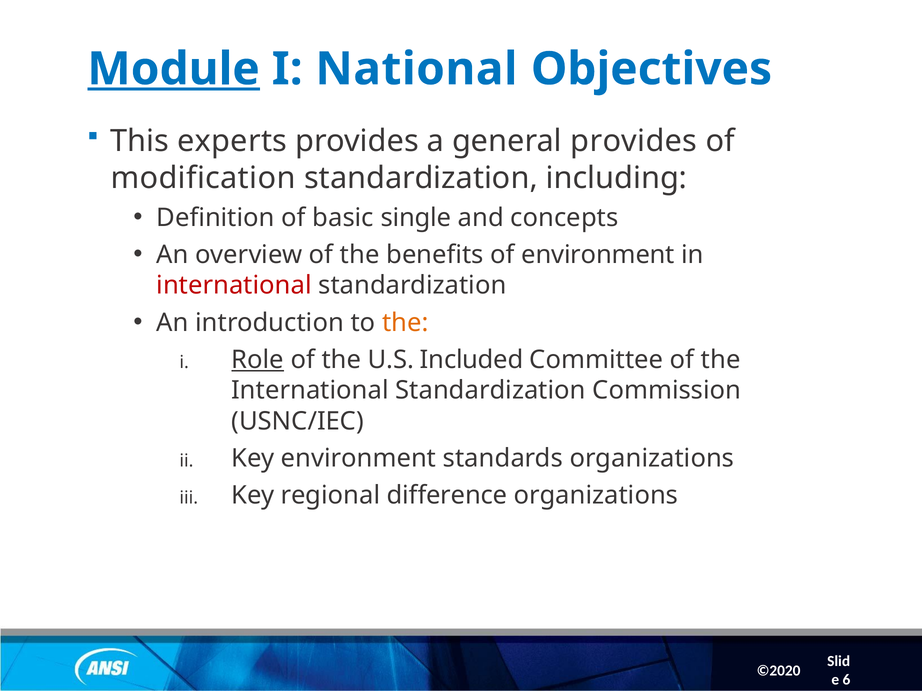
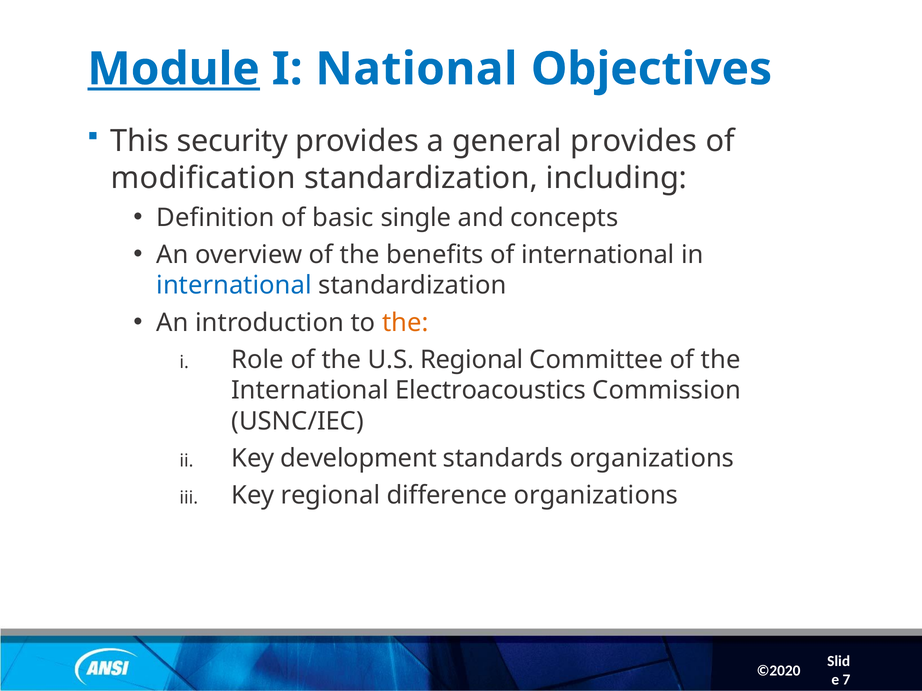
experts: experts -> security (232, 141)
of environment: environment -> international (598, 255)
international colour: red -> blue (234, 286)
Role underline: present -> none (258, 360)
U.S Included: Included -> Regional (472, 360)
Standardization: Standardization -> Electroacoustics (491, 391)
Key environment: environment -> development (359, 459)
6: 6 -> 7 (846, 680)
